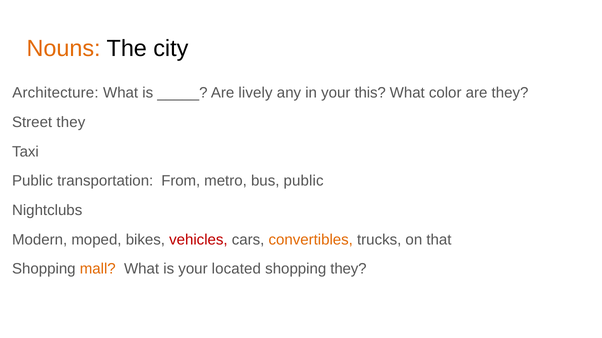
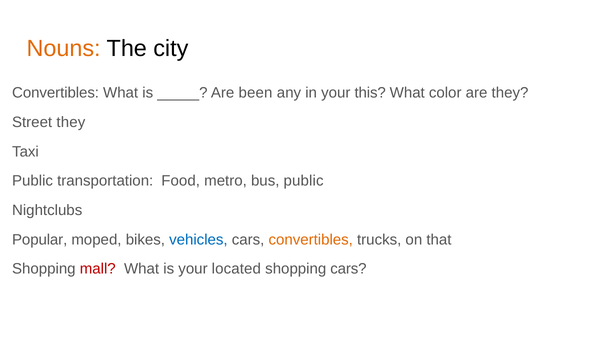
Architecture: Architecture -> Convertibles (56, 93)
lively: lively -> been (256, 93)
From: From -> Food (181, 181)
Modern: Modern -> Popular (40, 240)
vehicles colour: red -> blue (198, 240)
mall colour: orange -> red (98, 269)
shopping they: they -> cars (348, 269)
